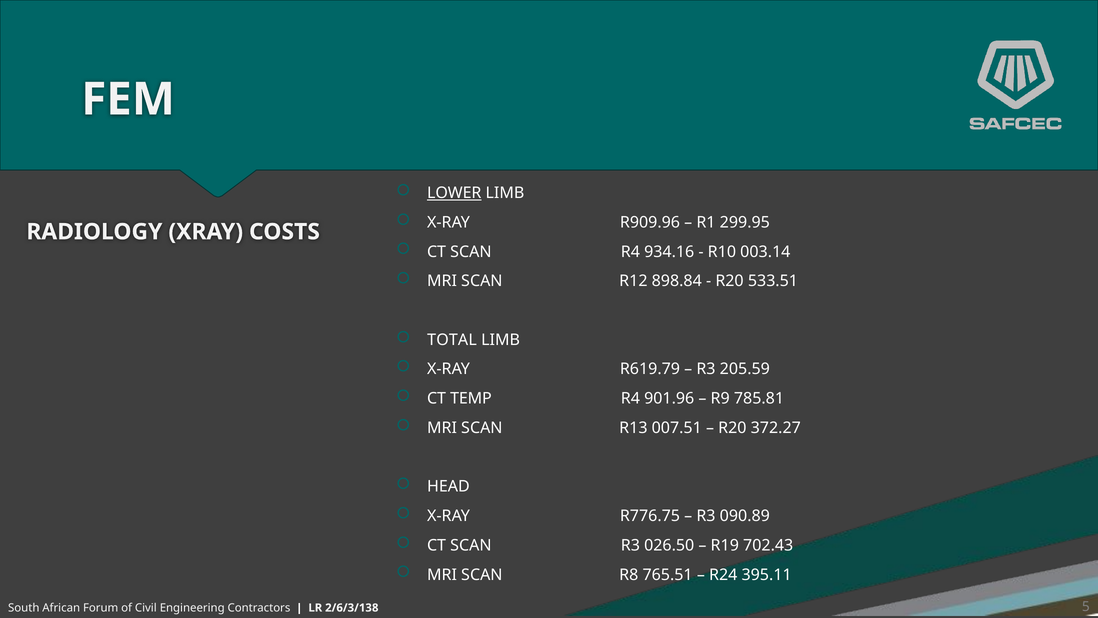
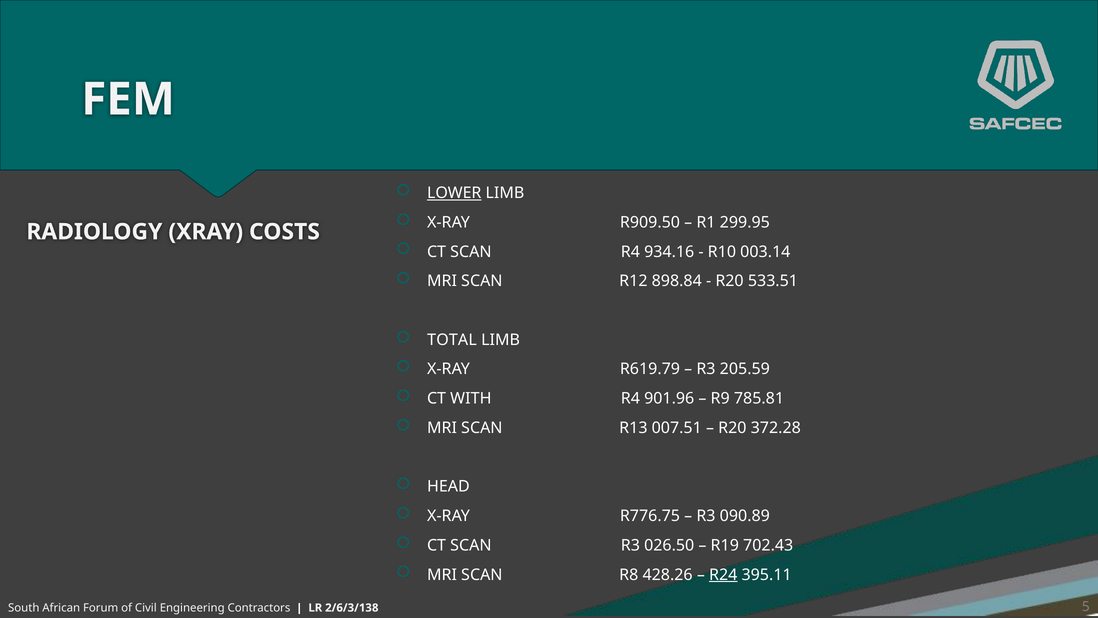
R909.96: R909.96 -> R909.50 (650, 222)
TEMP: TEMP -> WITH (471, 398)
372.27: 372.27 -> 372.28 (776, 428)
765.51: 765.51 -> 428.26 (668, 574)
R24 underline: none -> present (723, 574)
